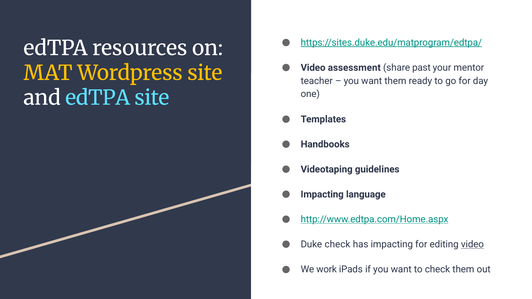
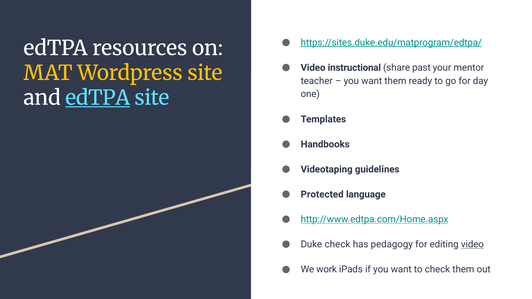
assessment: assessment -> instructional (354, 68)
edTPA underline: none -> present (98, 98)
Impacting: Impacting -> Protected (322, 194)
has impacting: impacting -> pedagogy (392, 245)
